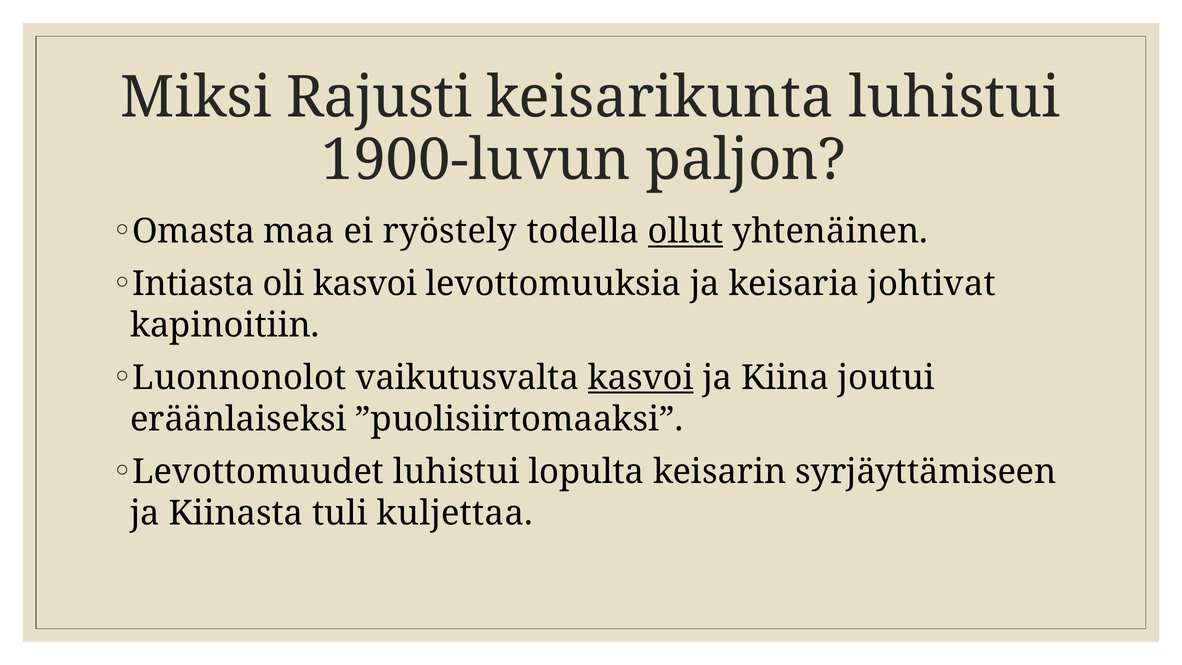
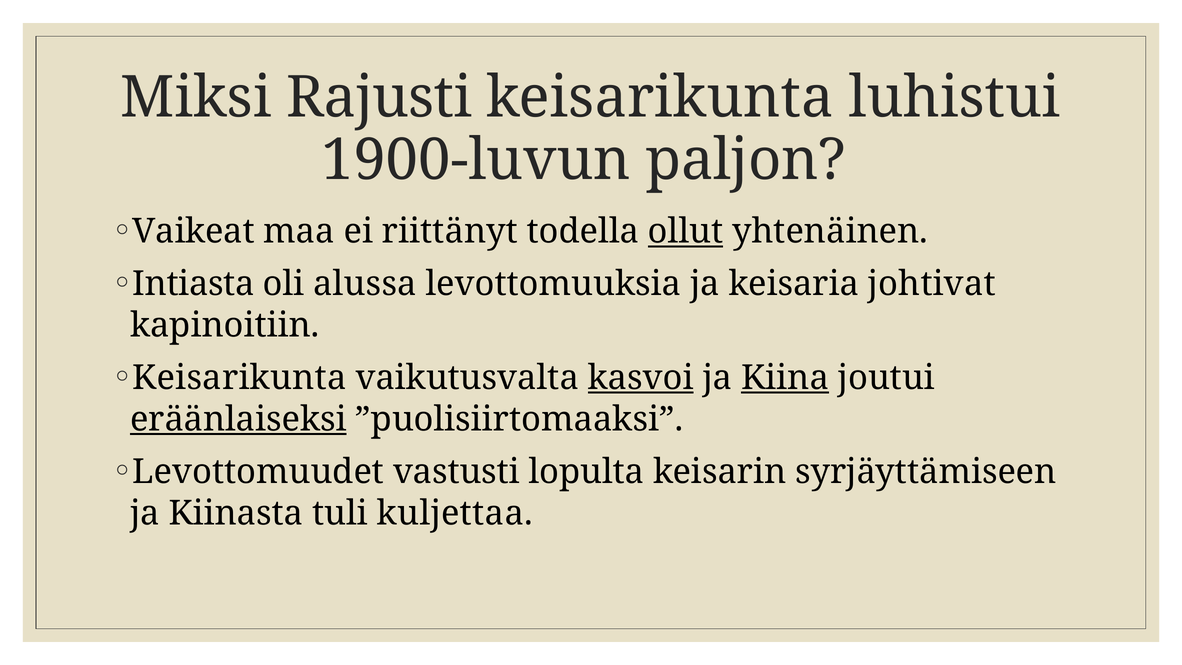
Omasta: Omasta -> Vaikeat (194, 231)
ryöstely: ryöstely -> riittänyt (450, 231)
oli kasvoi: kasvoi -> alussa (365, 284)
Luonnonolot: Luonnonolot -> Keisarikunta (239, 378)
Kiina underline: none -> present (785, 378)
eräänlaiseksi underline: none -> present (238, 419)
Levottomuudet luhistui: luhistui -> vastusti (456, 472)
